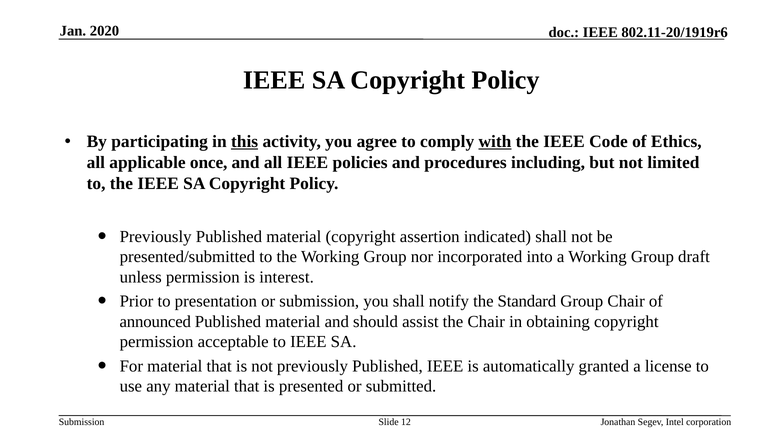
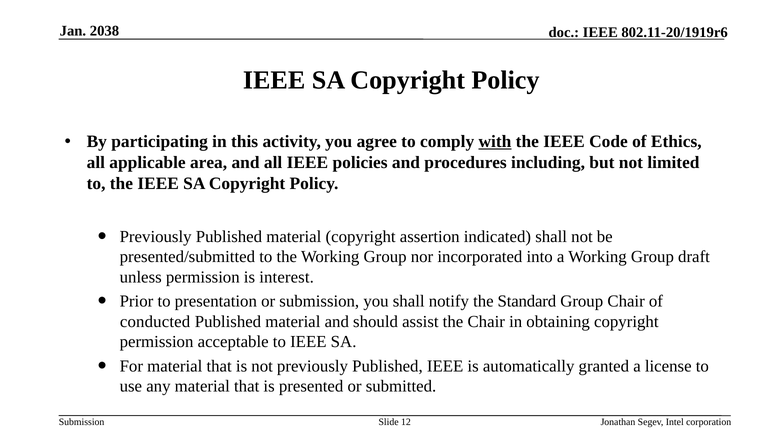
2020: 2020 -> 2038 (104, 31)
this underline: present -> none (245, 142)
once: once -> area (209, 163)
announced: announced -> conducted (155, 322)
